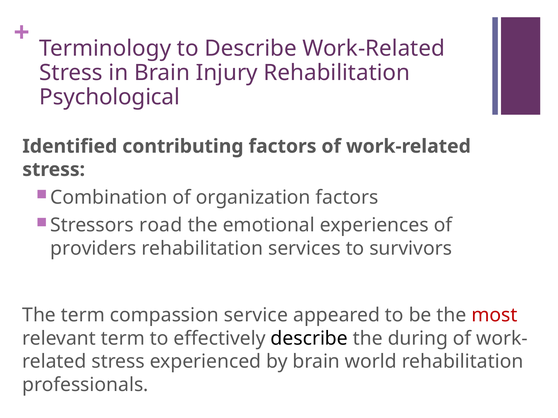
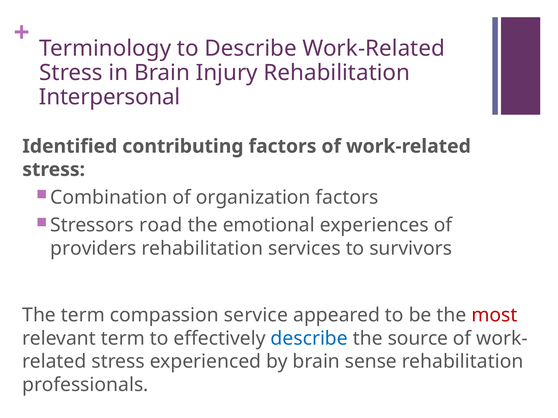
Psychological: Psychological -> Interpersonal (110, 97)
describe colour: black -> blue (309, 339)
during: during -> source (418, 339)
world: world -> sense (371, 362)
